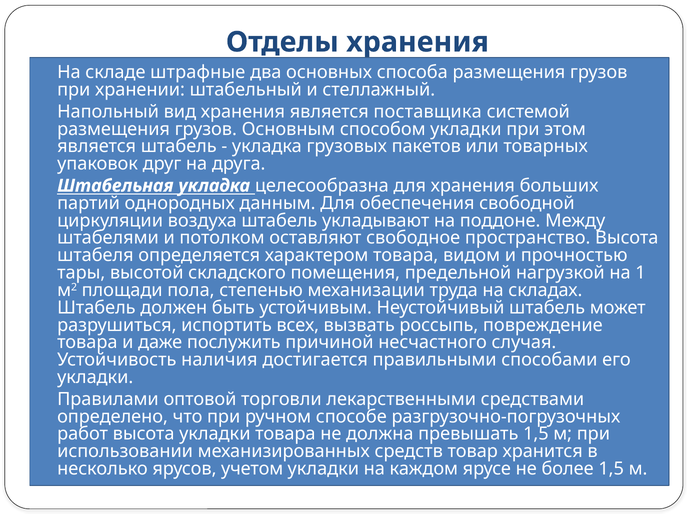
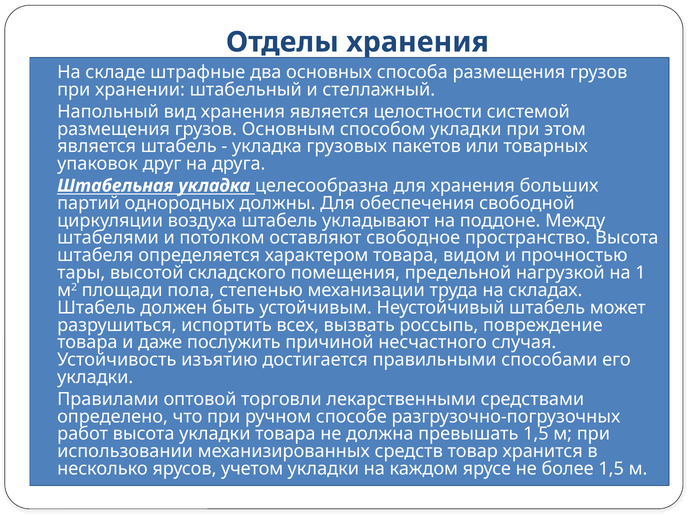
поставщика: поставщика -> целостности (428, 112)
данным: данным -> должны (278, 203)
наличия: наличия -> изъятию (219, 360)
